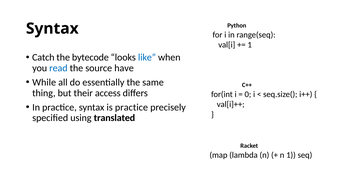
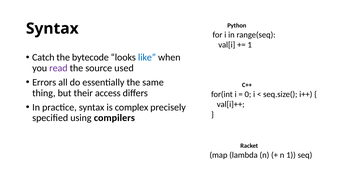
read colour: blue -> purple (58, 68)
have: have -> used (124, 68)
While: While -> Errors (44, 82)
is practice: practice -> complex (132, 107)
translated: translated -> compilers (114, 118)
